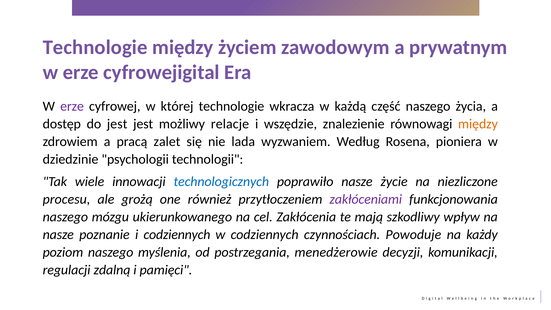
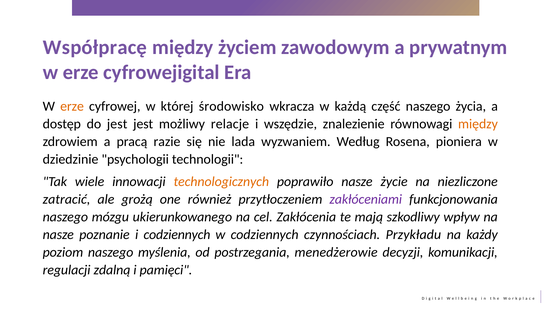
Technologie: Technologie -> Współpracę (95, 47)
erze colour: purple -> orange (72, 106)
której technologie: technologie -> środowisko (231, 106)
zalet: zalet -> razie (167, 142)
technologicznych colour: blue -> orange (221, 182)
procesu: procesu -> zatracić (66, 199)
Powoduje: Powoduje -> Przykładu (413, 235)
